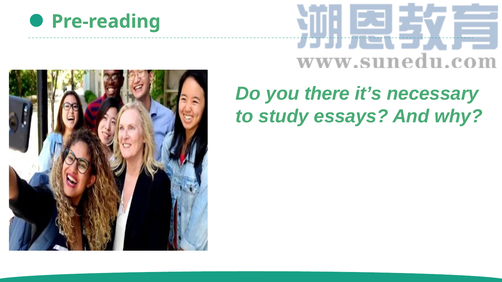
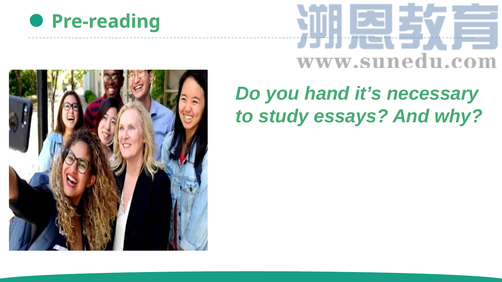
there: there -> hand (327, 94)
